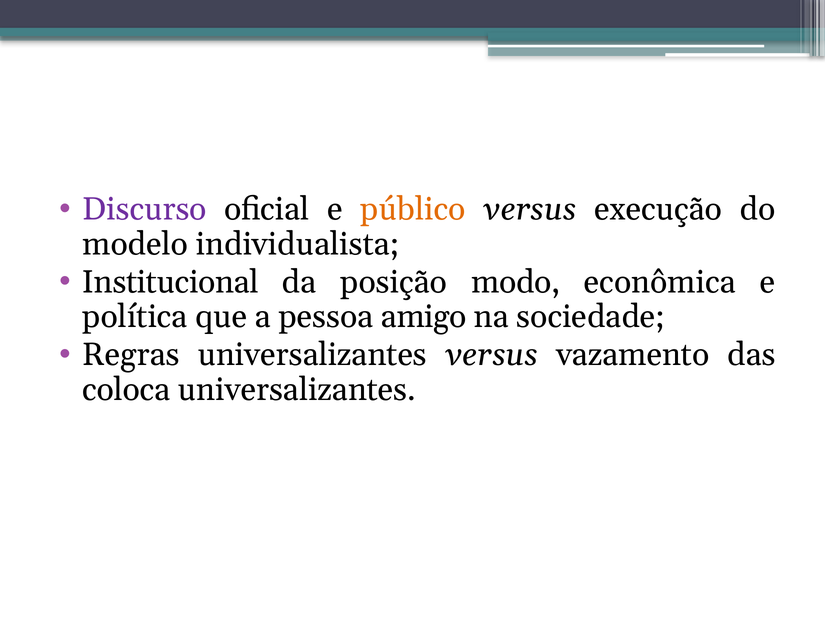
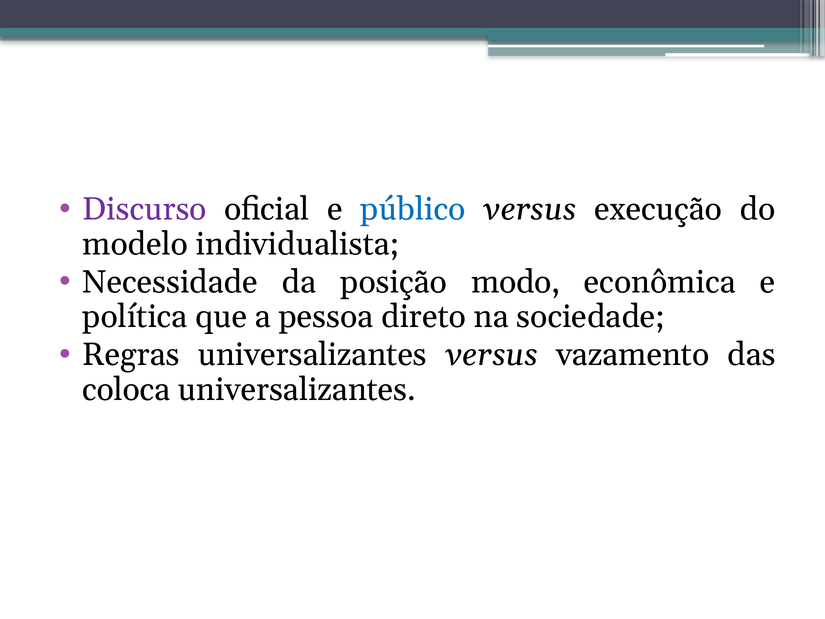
público colour: orange -> blue (413, 209)
Institucional: Institucional -> Necessidade (170, 282)
amigo: amigo -> direto (424, 317)
